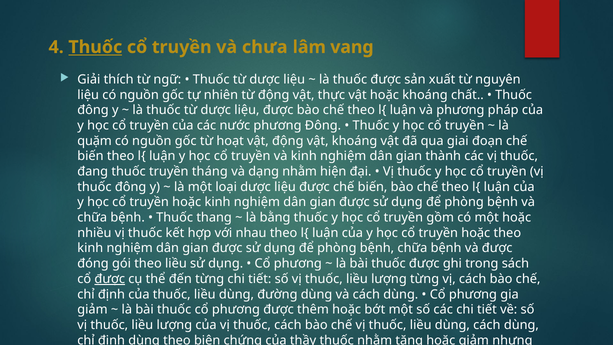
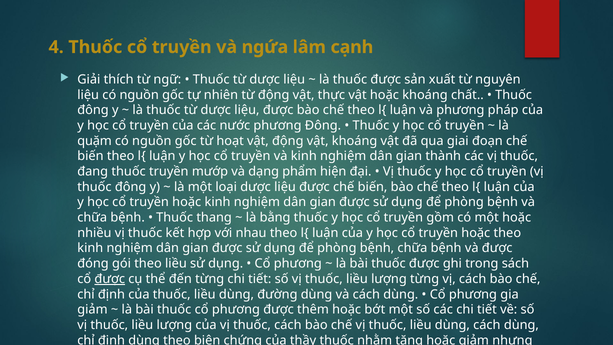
Thuốc underline: present -> none (95, 47)
chưa: chưa -> ngứa (265, 47)
vang: vang -> cạnh (352, 47)
tháng: tháng -> mướp (210, 171)
dạng nhằm: nhằm -> phẩm (300, 171)
